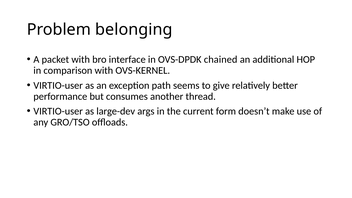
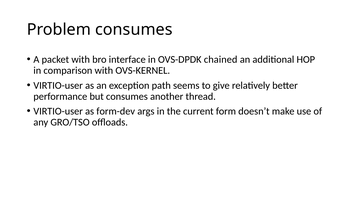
Problem belonging: belonging -> consumes (134, 30)
large-dev: large-dev -> form-dev (116, 111)
